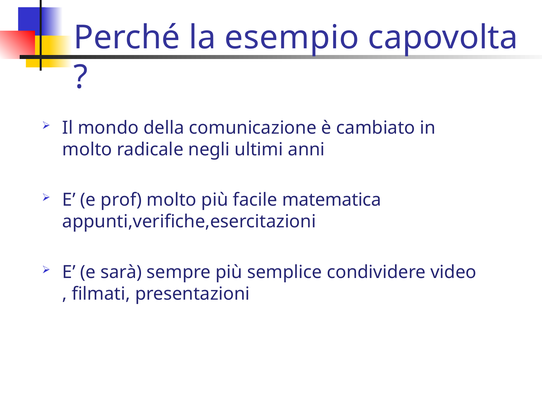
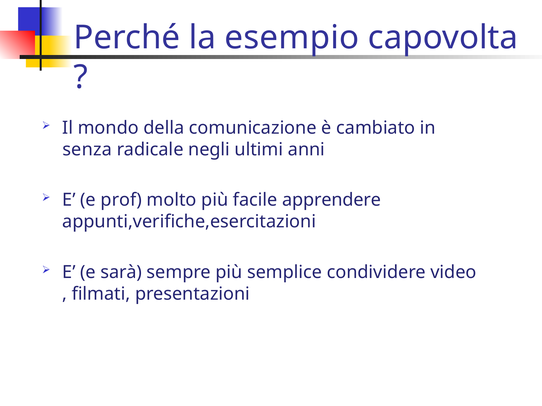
molto: molto -> senza (87, 150)
matematica: matematica -> apprendere (332, 200)
